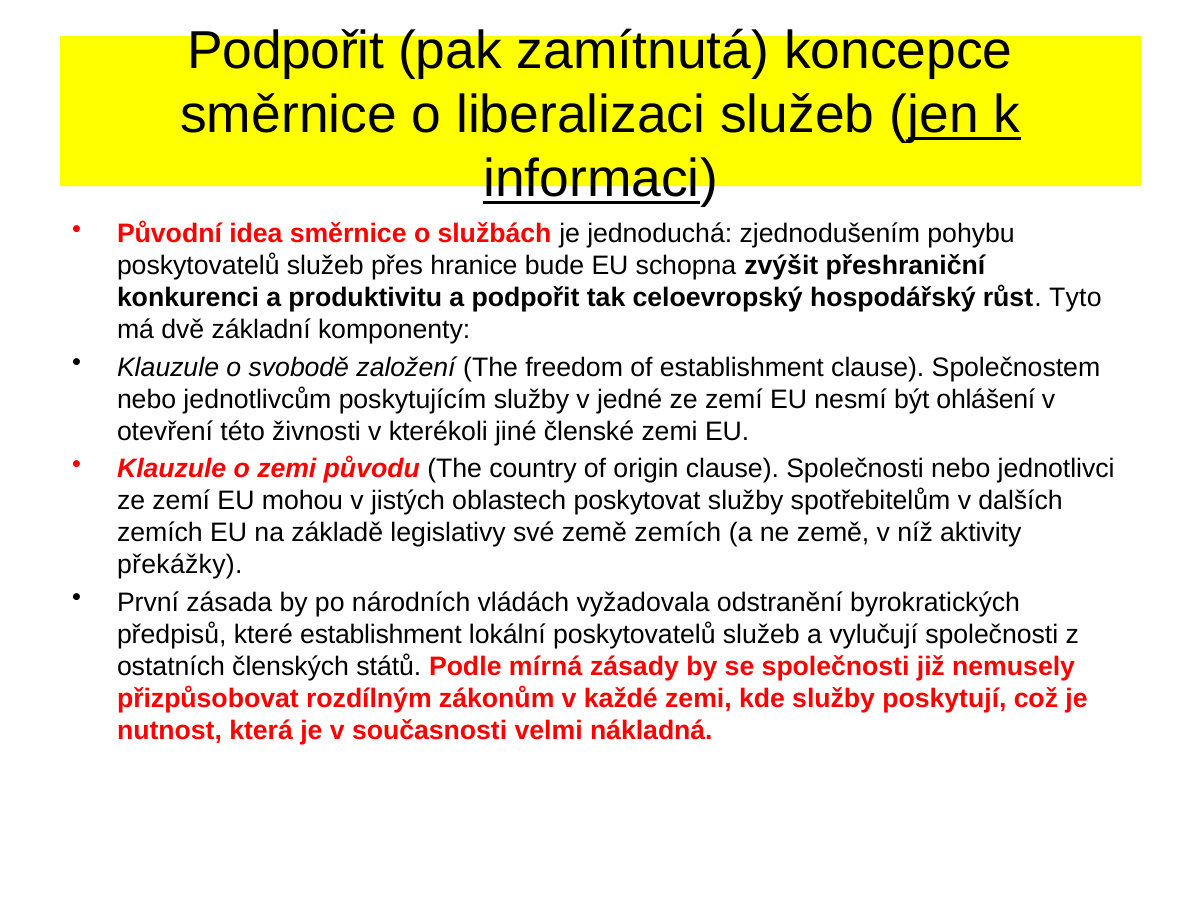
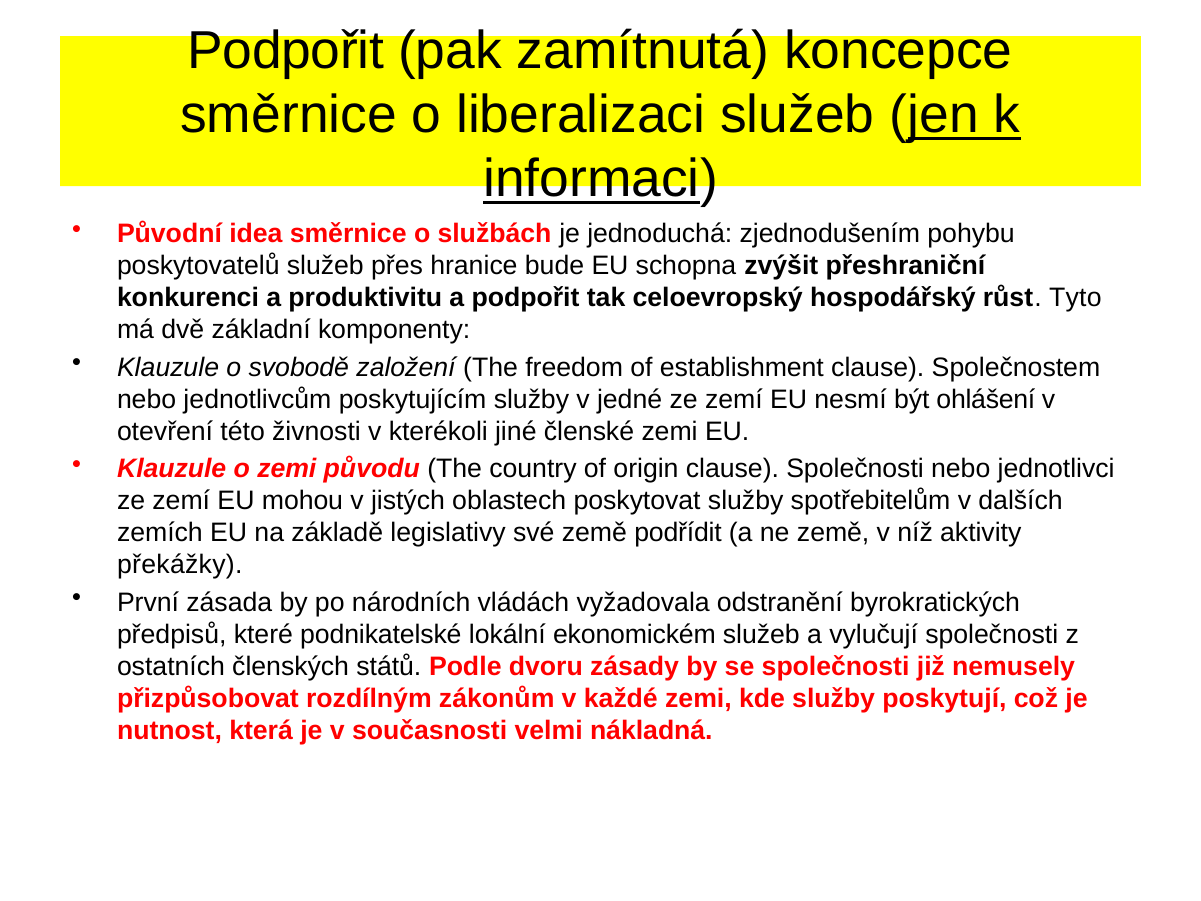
země zemích: zemích -> podřídit (678, 533)
které establishment: establishment -> podnikatelské (381, 634)
lokální poskytovatelů: poskytovatelů -> ekonomickém (634, 634)
mírná: mírná -> dvoru (546, 666)
